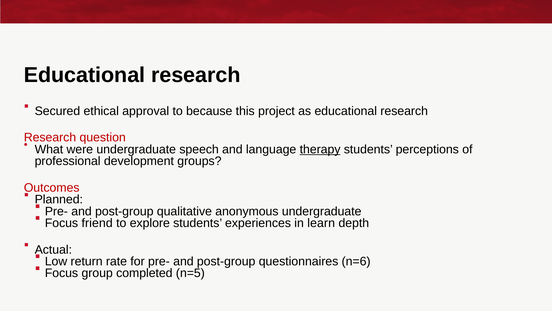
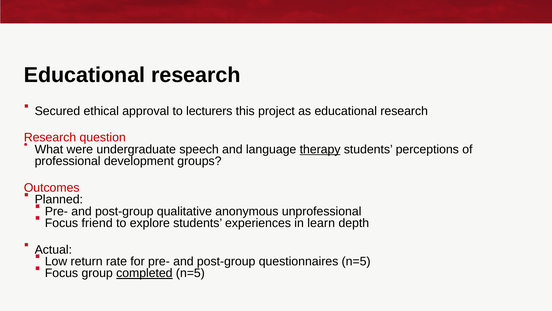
because: because -> lecturers (209, 111)
anonymous undergraduate: undergraduate -> unprofessional (322, 211)
questionnaires n=6: n=6 -> n=5 (356, 261)
completed underline: none -> present (144, 273)
